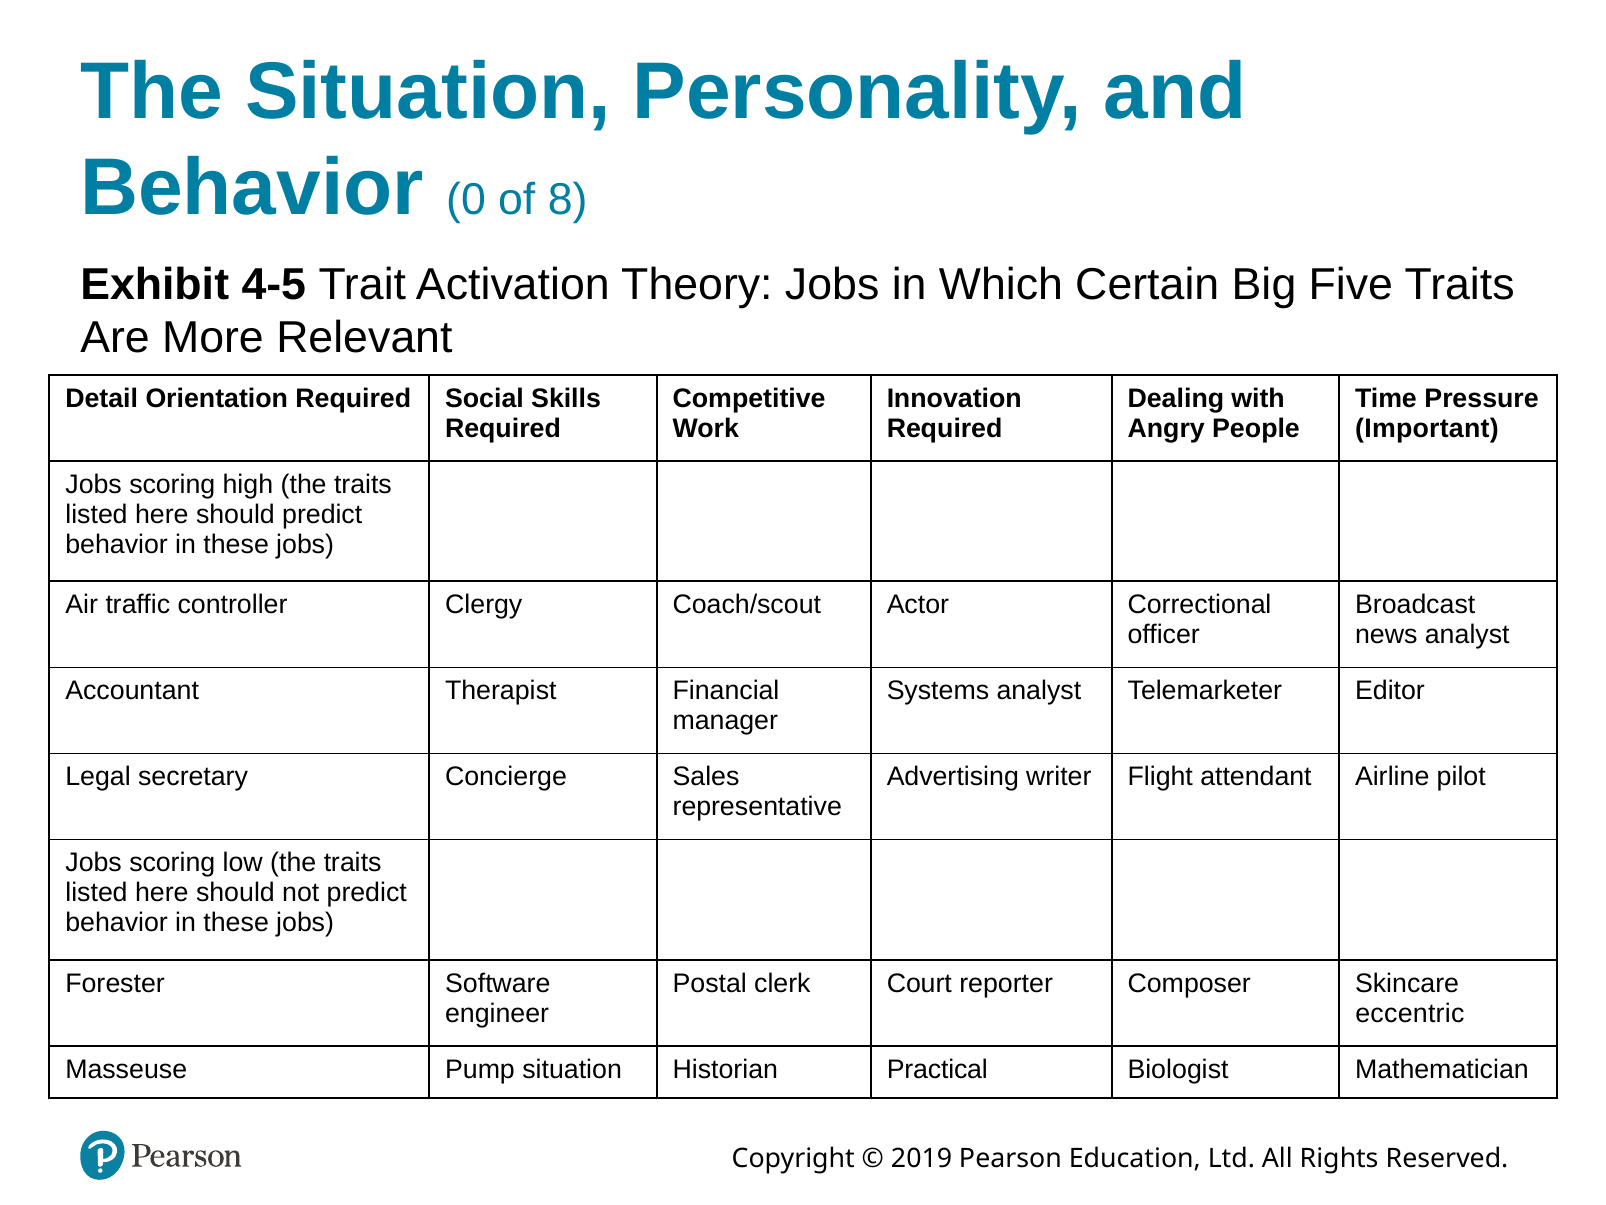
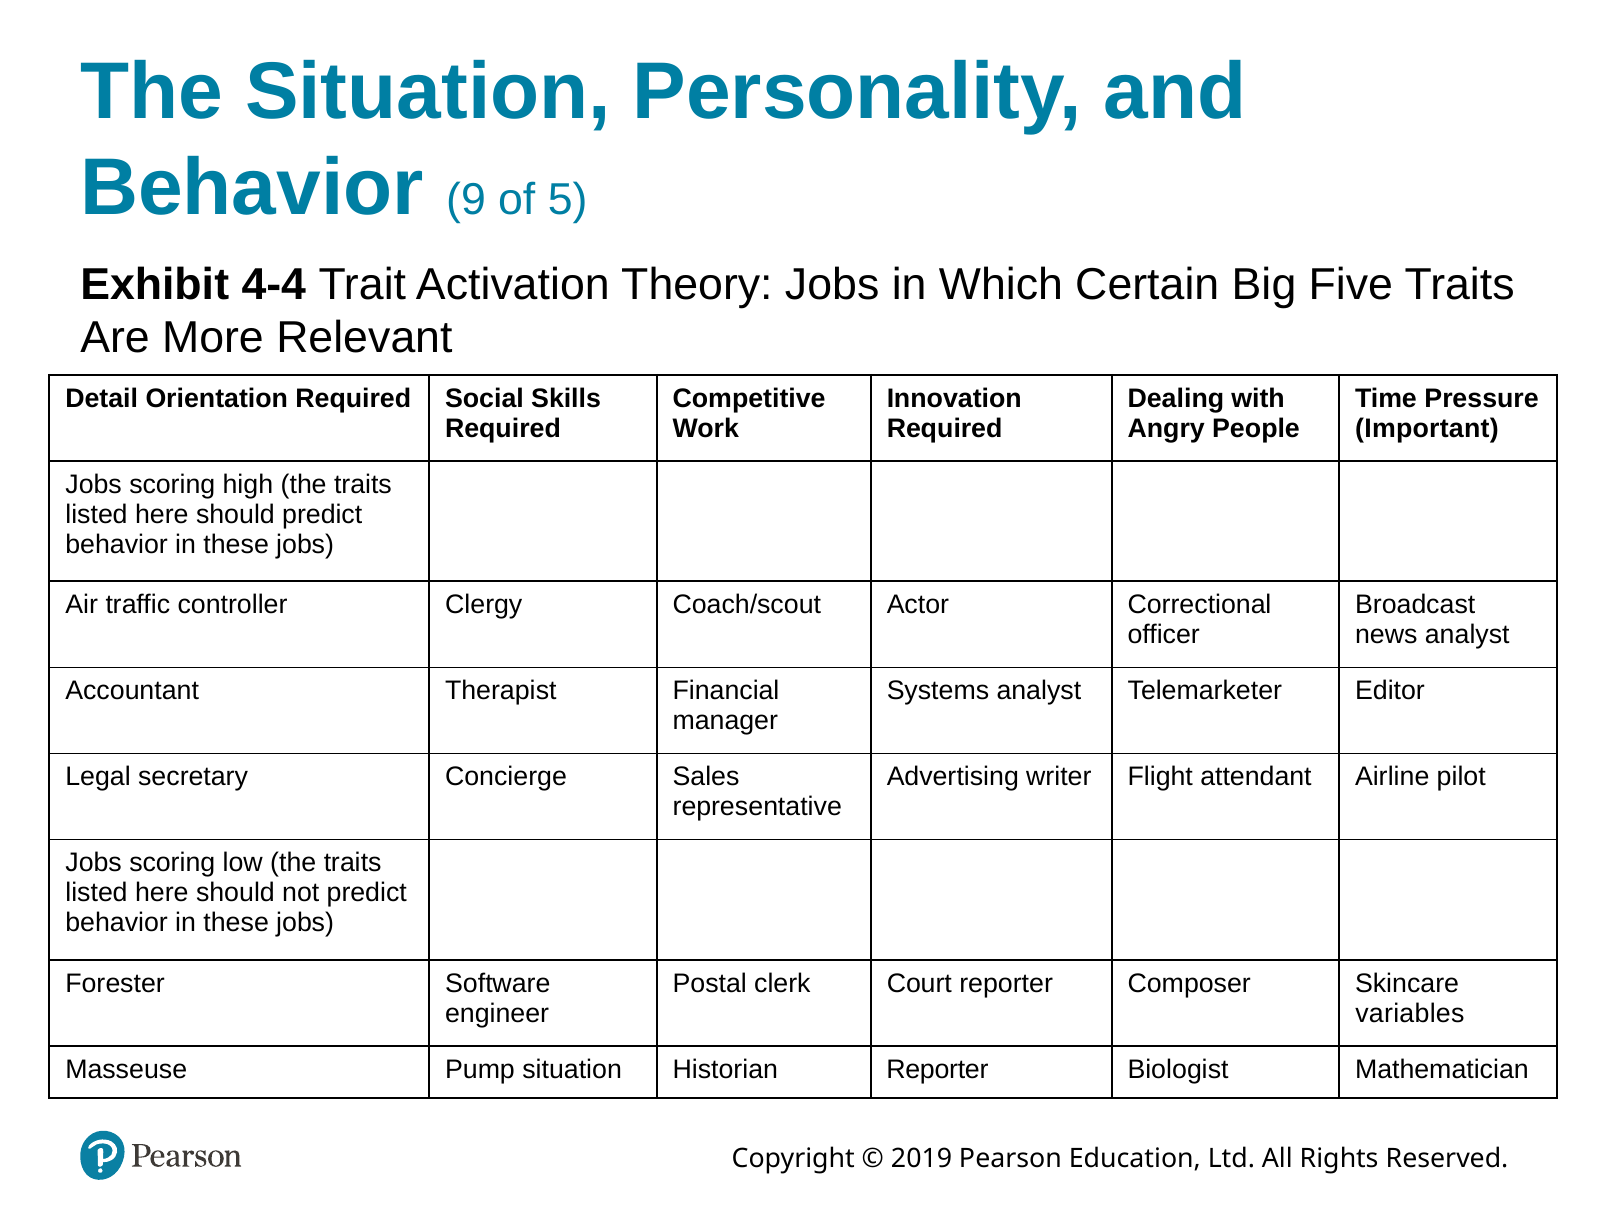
0: 0 -> 9 (466, 200)
8: 8 -> 5 (568, 200)
4-5: 4-5 -> 4-4 (274, 284)
eccentric: eccentric -> variables (1410, 1013)
Historian Practical: Practical -> Reporter (937, 1069)
